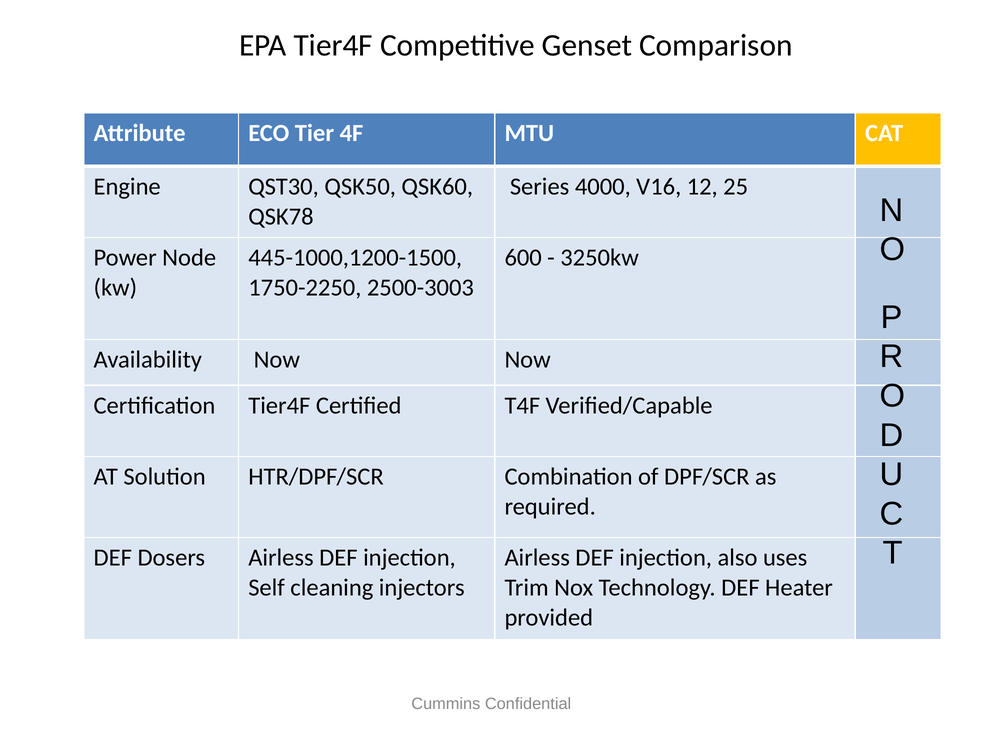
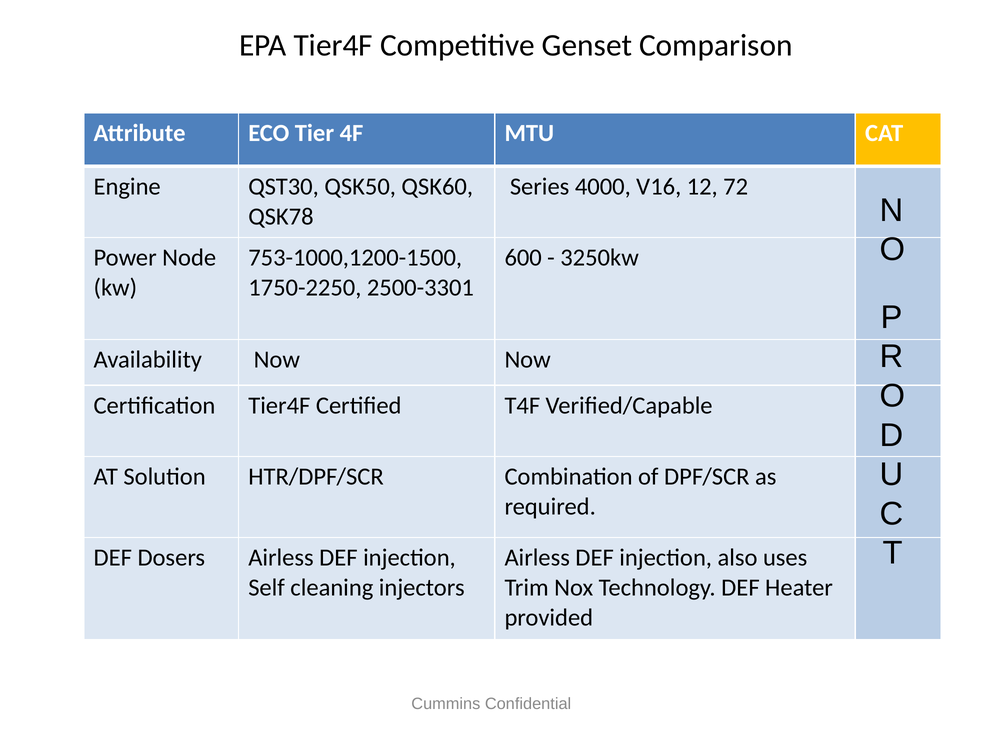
25: 25 -> 72 (736, 187)
445-1000,1200-1500: 445-1000,1200-1500 -> 753-1000,1200-1500 (355, 258)
2500-3003: 2500-3003 -> 2500-3301 (420, 288)
